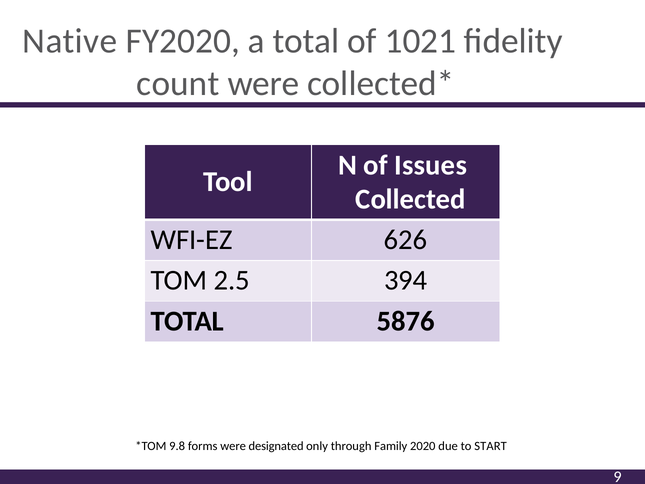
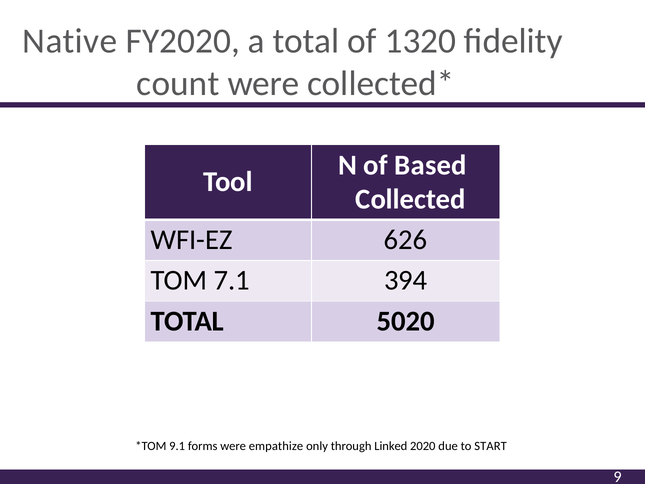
1021: 1021 -> 1320 (420, 41)
Issues: Issues -> Based (431, 165)
2.5: 2.5 -> 7.1 (232, 280)
5876: 5876 -> 5020 (406, 321)
9.8: 9.8 -> 9.1 (177, 446)
designated: designated -> empathize (276, 446)
Family: Family -> Linked (391, 446)
